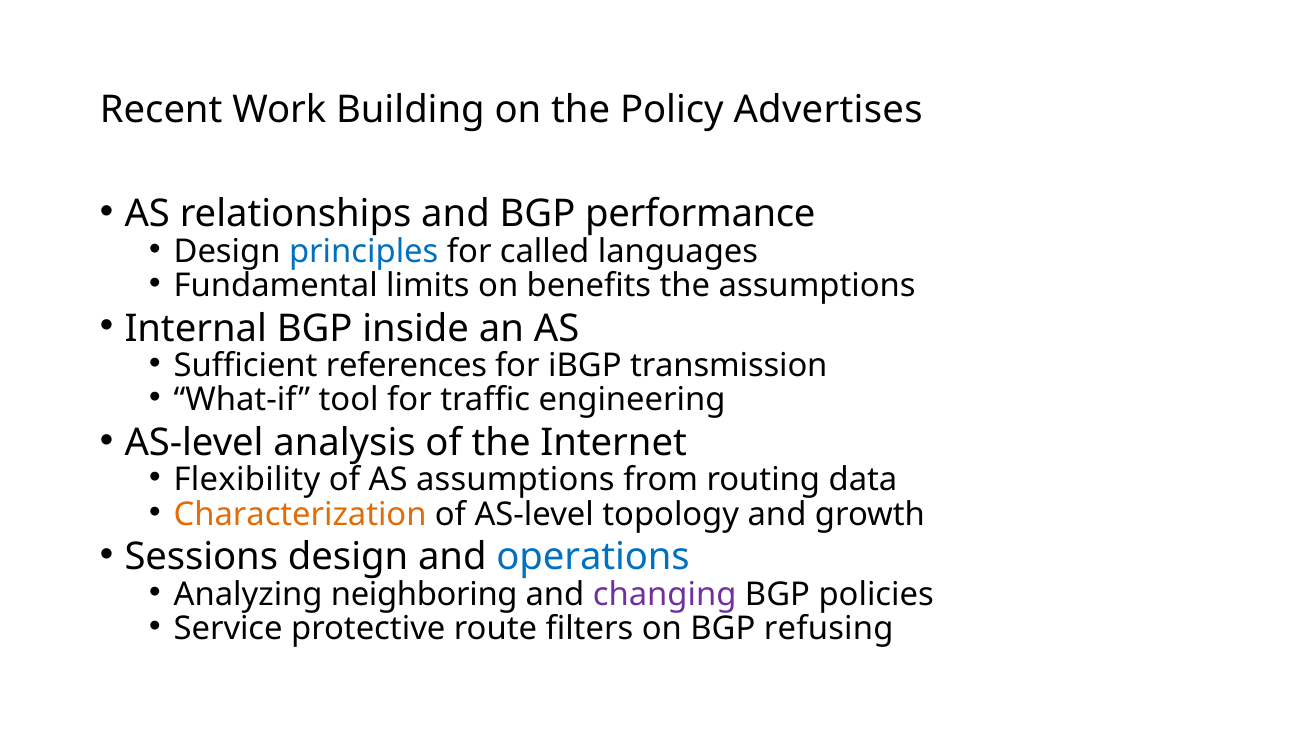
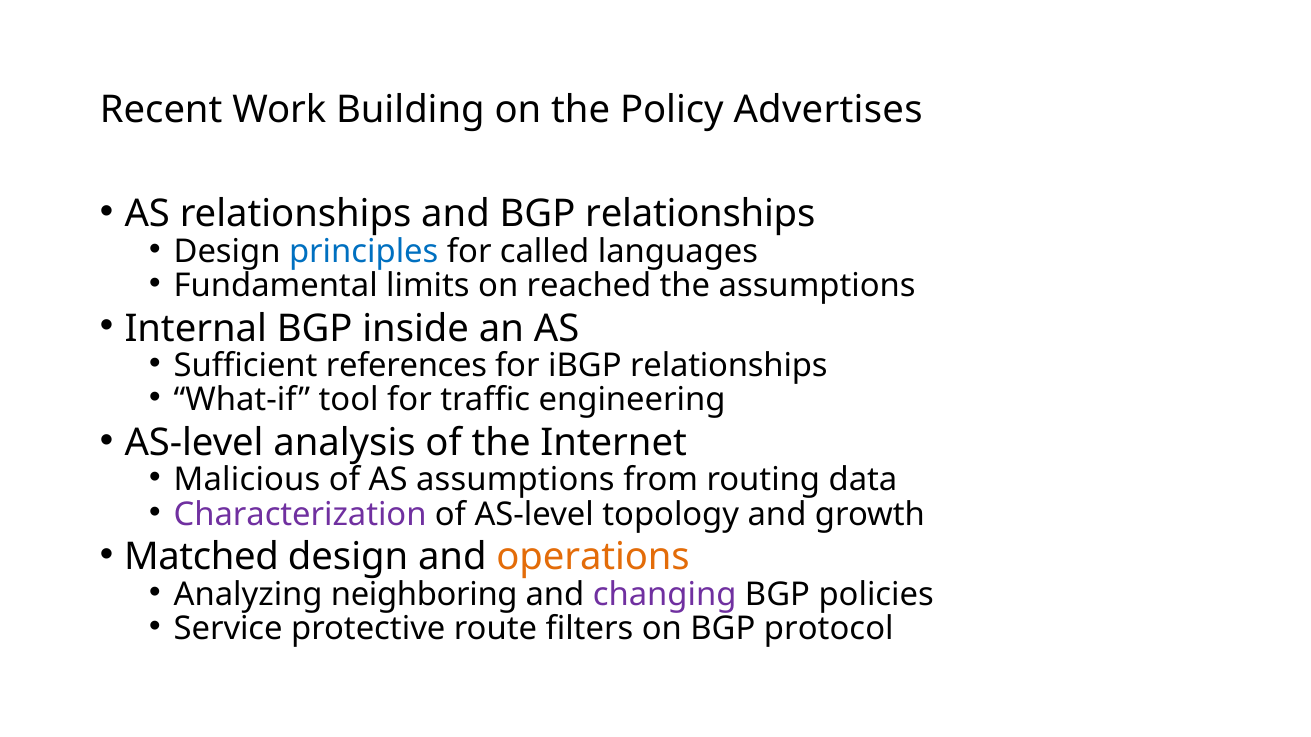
BGP performance: performance -> relationships (700, 214)
benefits: benefits -> reached (589, 286)
iBGP transmission: transmission -> relationships (729, 366)
Flexibility: Flexibility -> Malicious (247, 480)
Characterization colour: orange -> purple (300, 515)
Sessions: Sessions -> Matched (201, 558)
operations colour: blue -> orange (593, 558)
refusing: refusing -> protocol (829, 629)
